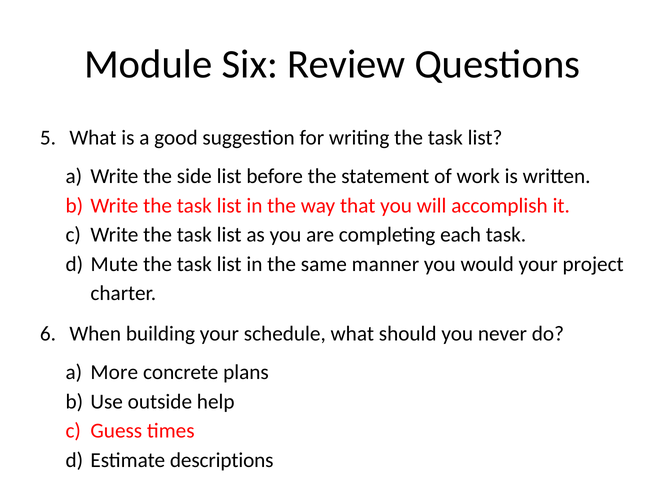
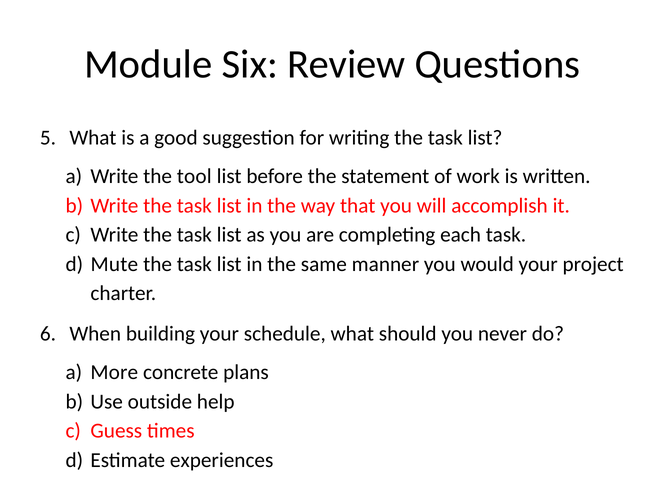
side: side -> tool (194, 176)
descriptions: descriptions -> experiences (222, 460)
